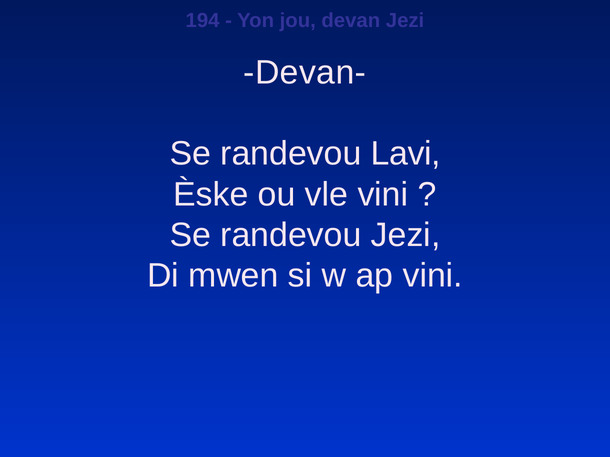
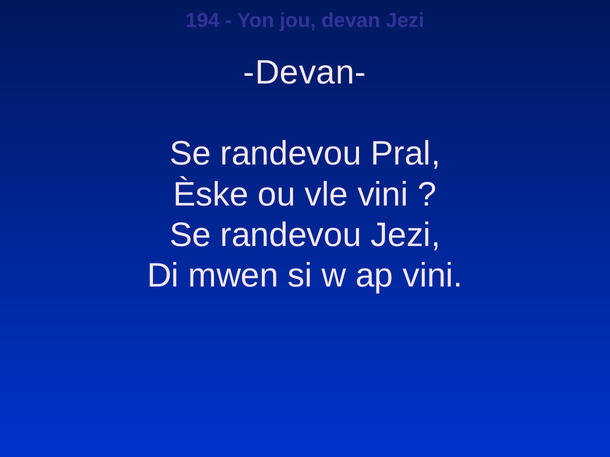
Lavi: Lavi -> Pral (406, 154)
